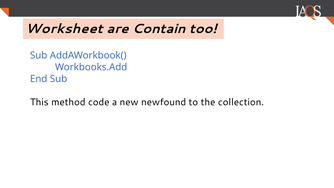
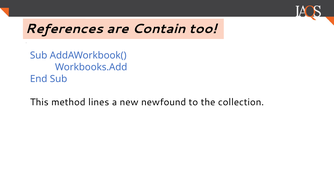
Worksheet: Worksheet -> References (64, 29)
code: code -> lines (99, 102)
